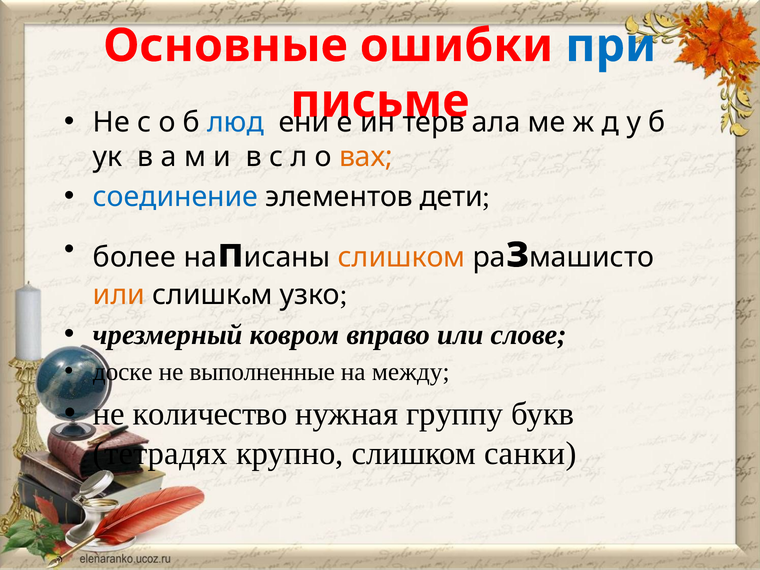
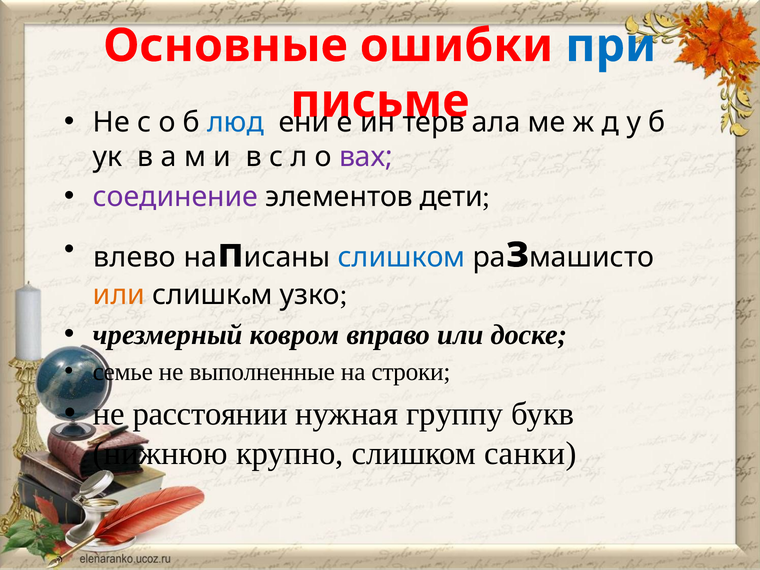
вах colour: orange -> purple (366, 157)
соединение colour: blue -> purple (176, 197)
более: более -> влево (135, 257)
слишком colour: orange -> blue (402, 257)
слове: слове -> доске (529, 335)
доске: доске -> семье (123, 372)
между: между -> строки (411, 372)
количество: количество -> расстоянии (210, 414)
тетрадях: тетрадях -> нижнюю (160, 453)
